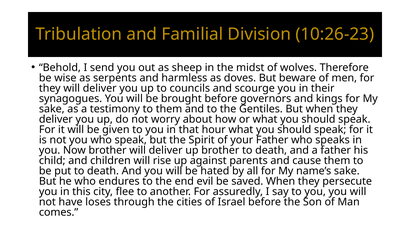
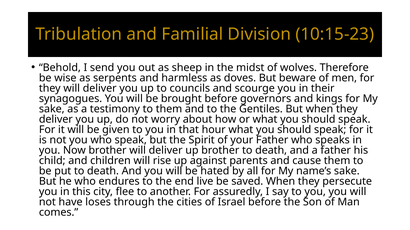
10:26-23: 10:26-23 -> 10:15-23 (335, 34)
evil: evil -> live (205, 182)
